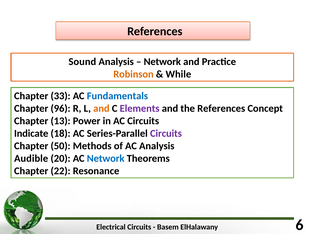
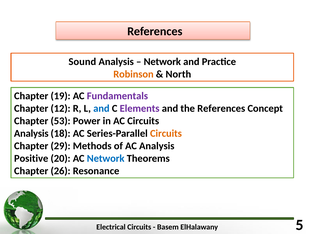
While: While -> North (178, 74)
33: 33 -> 19 (61, 96)
Fundamentals colour: blue -> purple (117, 96)
96: 96 -> 12 (61, 108)
and colour: orange -> blue (101, 108)
13: 13 -> 53 (61, 121)
Indicate: Indicate -> Analysis (31, 133)
Circuits colour: purple -> orange (166, 133)
50: 50 -> 29 (61, 146)
Audible: Audible -> Positive (31, 158)
22: 22 -> 26 (61, 171)
6: 6 -> 5 (300, 225)
